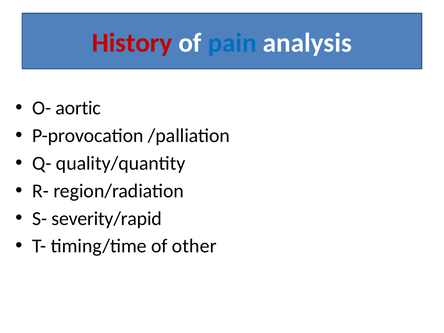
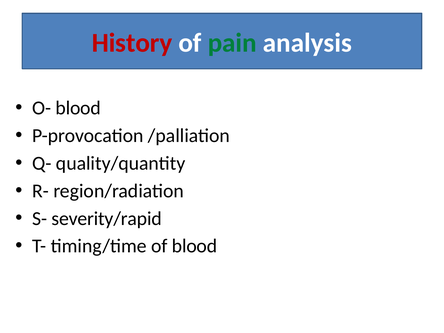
pain colour: blue -> green (232, 43)
O- aortic: aortic -> blood (78, 108)
of other: other -> blood (194, 246)
